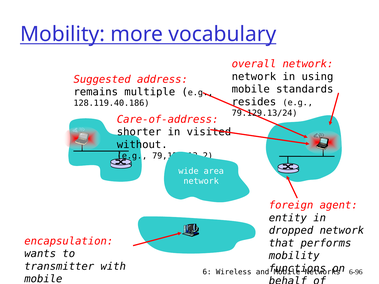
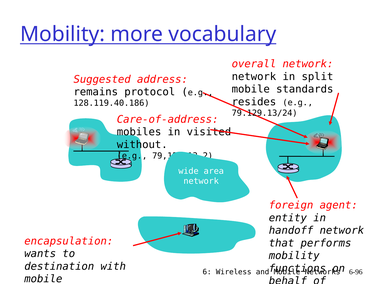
using: using -> split (317, 77)
multiple: multiple -> protocol (150, 92)
shorter: shorter -> mobiles (139, 132)
dropped: dropped -> handoff (291, 231)
transmitter: transmitter -> destination (59, 267)
